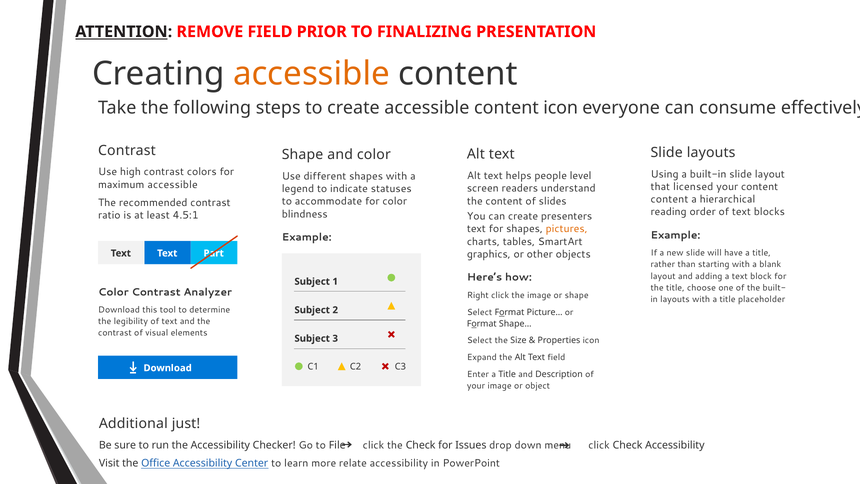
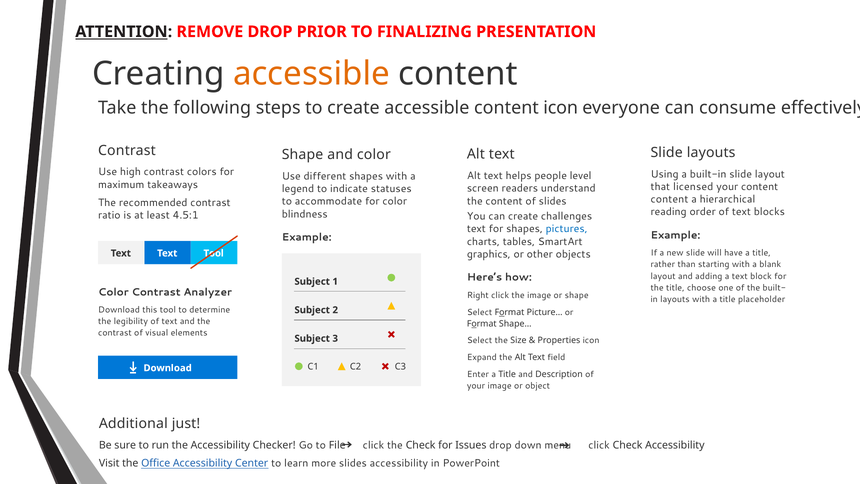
REMOVE FIELD: FIELD -> DROP (270, 32)
maximum accessible: accessible -> takeaways (173, 185)
presenters: presenters -> challenges (567, 216)
pictures colour: orange -> blue (567, 229)
Part: Part -> Tool (214, 253)
more relate: relate -> slides (353, 463)
